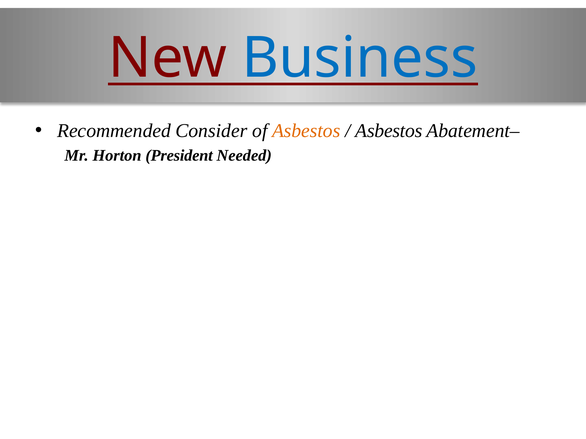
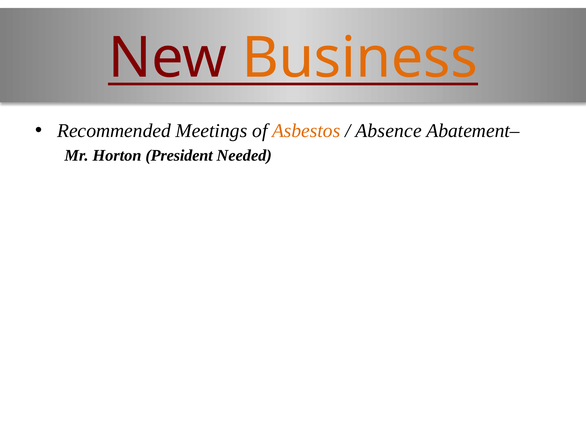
Business colour: blue -> orange (360, 58)
Consider: Consider -> Meetings (211, 131)
Asbestos: Asbestos -> Absence (389, 131)
